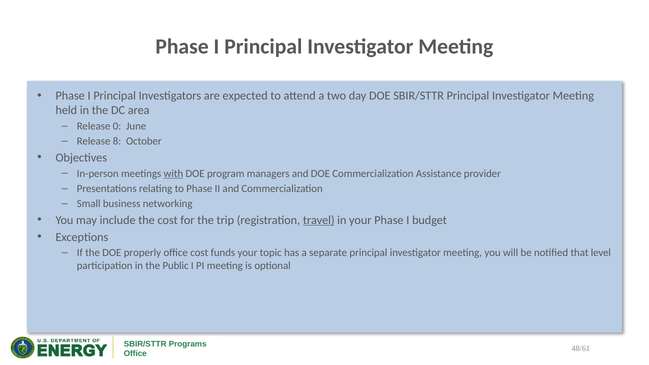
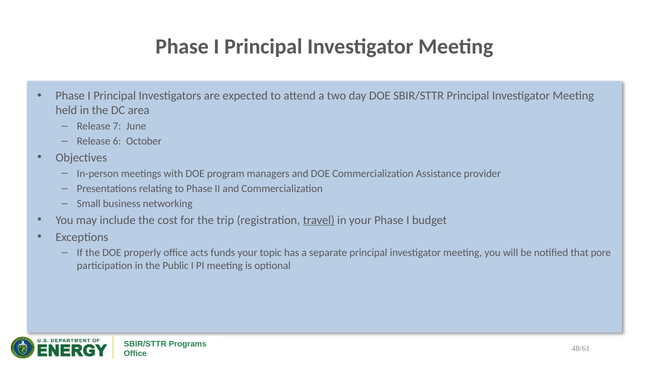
0: 0 -> 7 (117, 126)
8: 8 -> 6 (117, 141)
with underline: present -> none (173, 173)
office cost: cost -> acts (199, 253)
level: level -> pore (601, 253)
